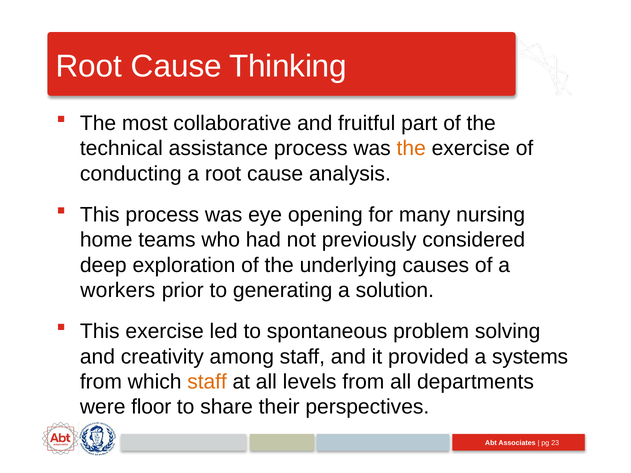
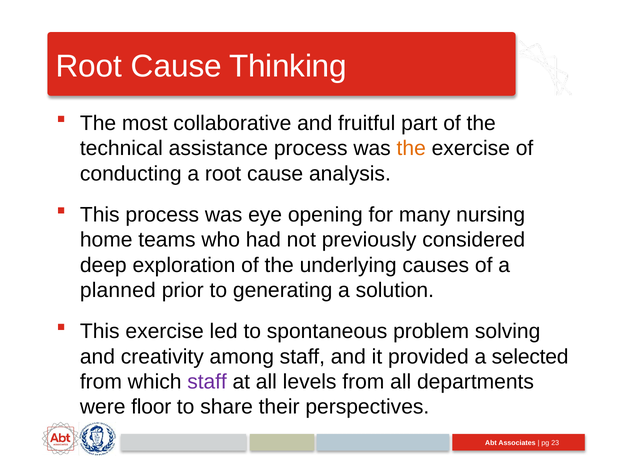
workers: workers -> planned (118, 291)
systems: systems -> selected (530, 357)
staff colour: orange -> purple (207, 382)
